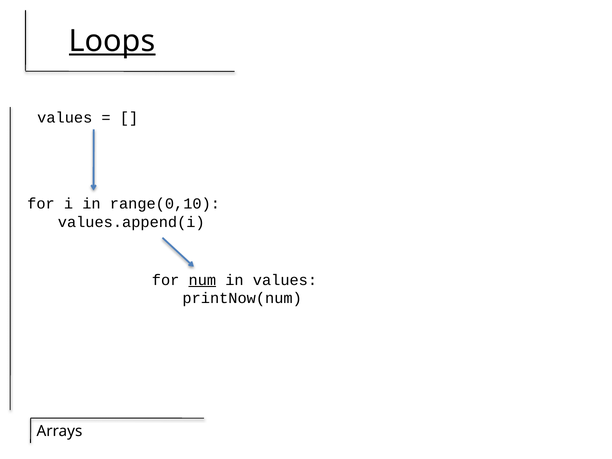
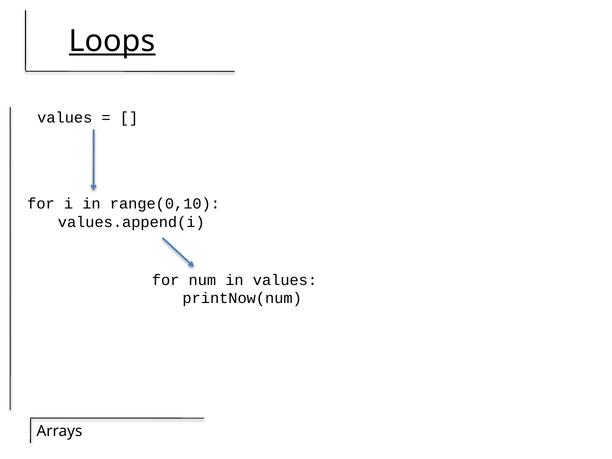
num underline: present -> none (202, 280)
